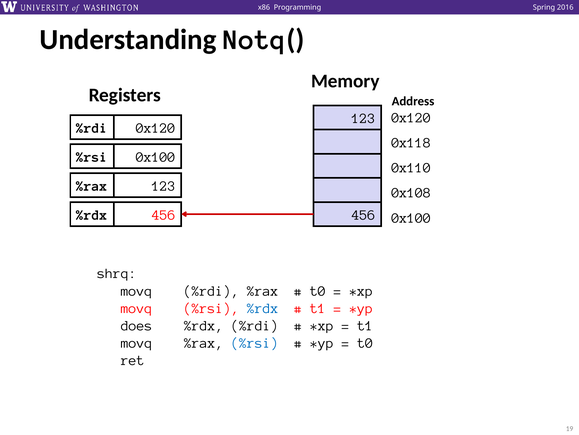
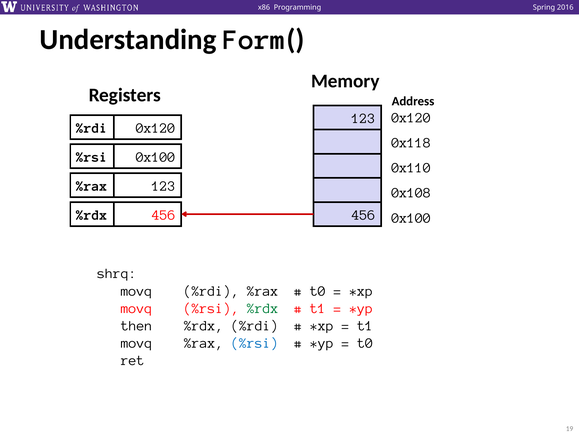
Notq: Notq -> Form (255, 39)
%rdx colour: blue -> green (263, 308)
does: does -> then (137, 325)
